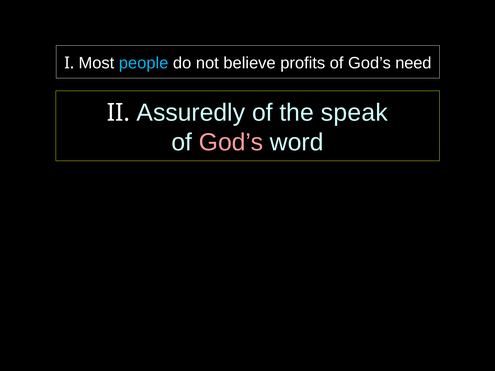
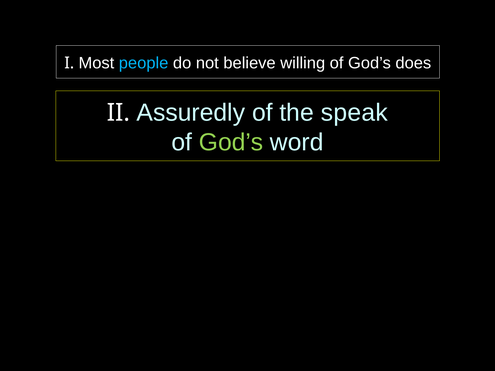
profits: profits -> willing (303, 63)
need: need -> does (413, 63)
God’s colour: pink -> light green (231, 142)
